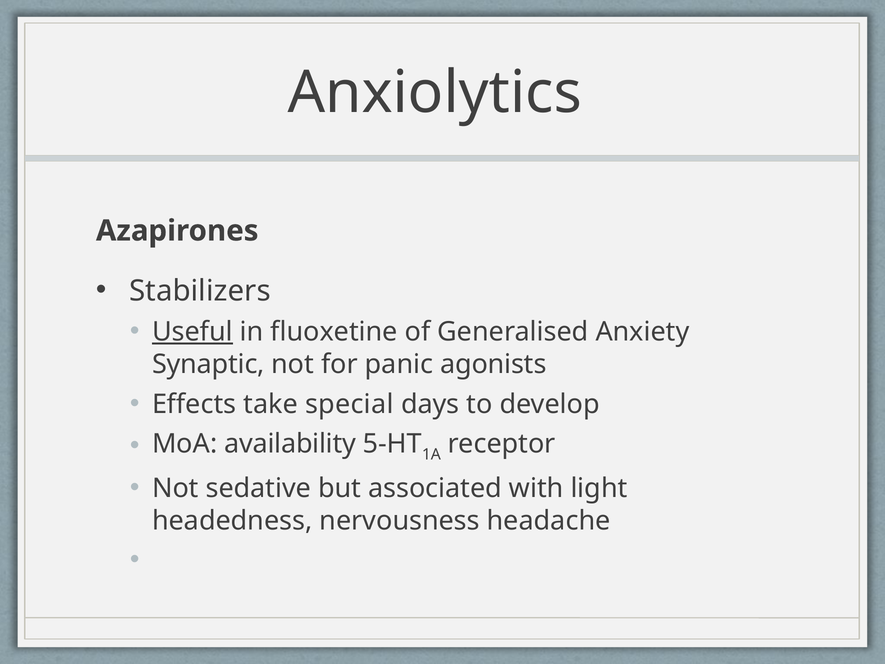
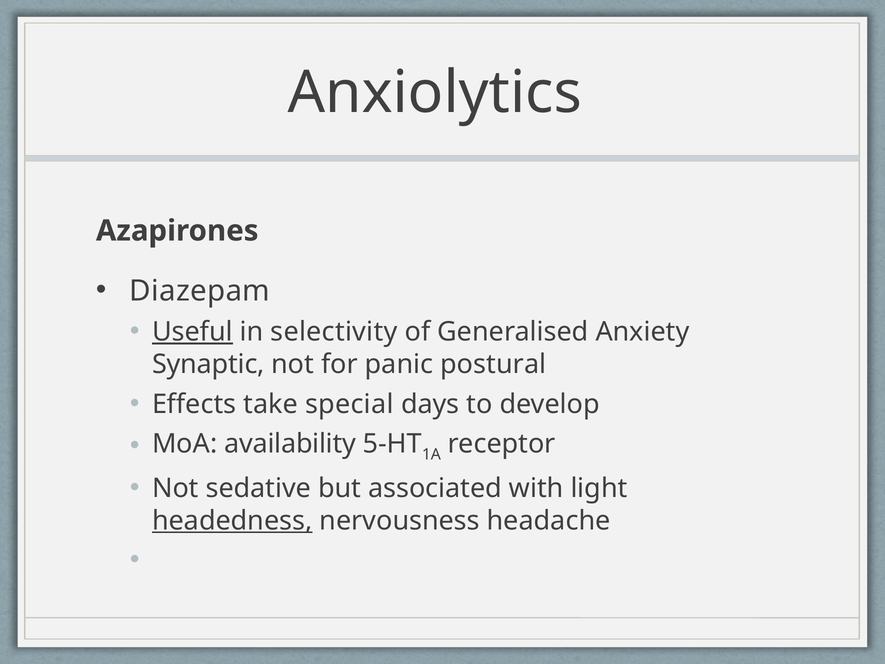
Stabilizers: Stabilizers -> Diazepam (200, 291)
fluoxetine: fluoxetine -> selectivity (334, 332)
agonists: agonists -> postural (493, 364)
headedness underline: none -> present (232, 520)
